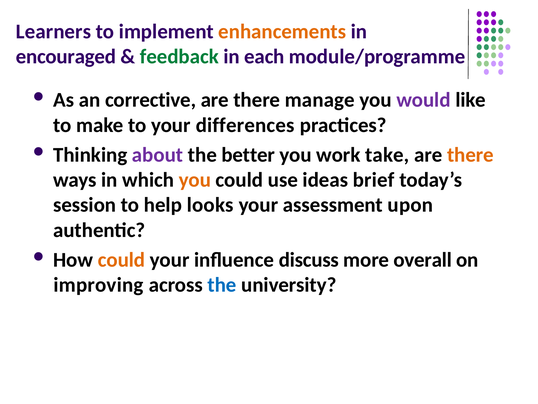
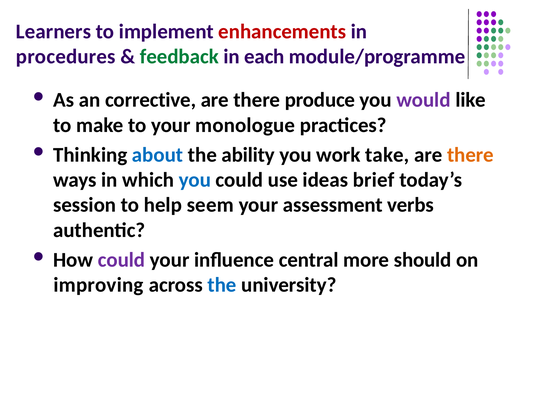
enhancements colour: orange -> red (282, 31)
encouraged: encouraged -> procedures (66, 57)
manage: manage -> produce (320, 100)
differences: differences -> monologue (245, 125)
about colour: purple -> blue (158, 155)
better: better -> ability (248, 155)
you colour: orange -> blue (195, 180)
looks: looks -> seem (210, 205)
upon: upon -> verbs (411, 205)
could colour: orange -> purple (121, 260)
discuss: discuss -> central (309, 260)
overall: overall -> should (423, 260)
